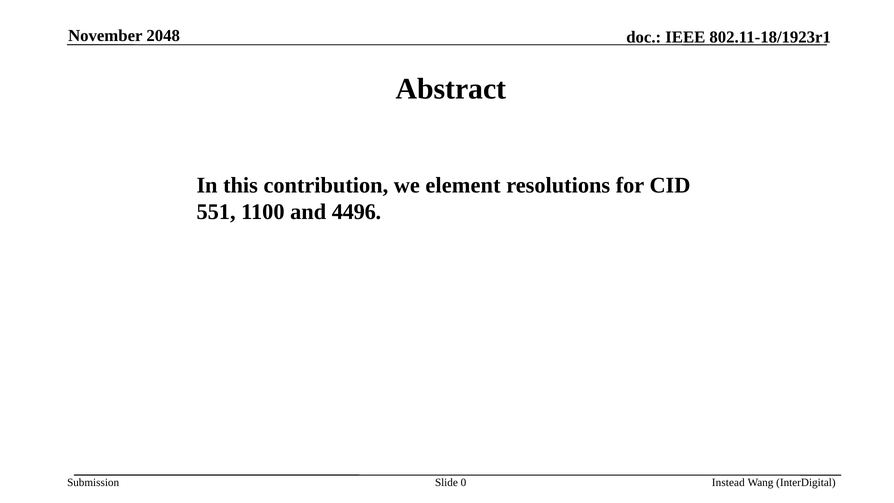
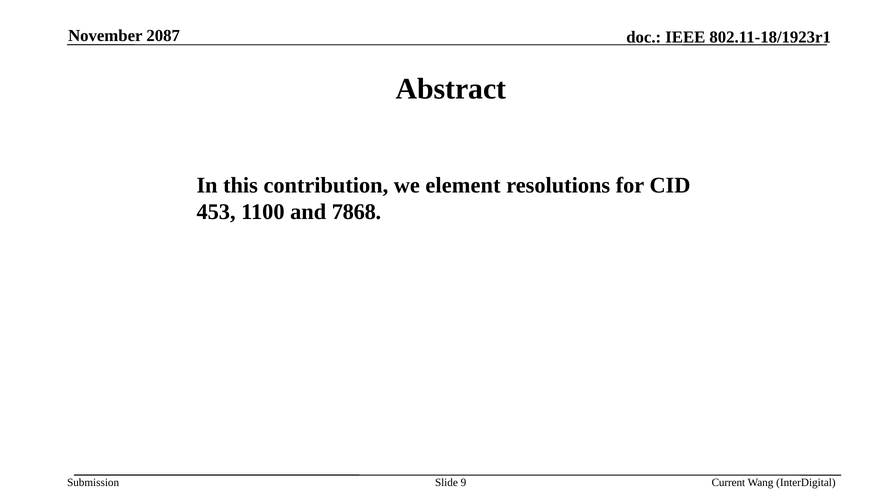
2048: 2048 -> 2087 (163, 36)
551: 551 -> 453 (216, 212)
4496: 4496 -> 7868 (356, 212)
0: 0 -> 9 (464, 482)
Instead: Instead -> Current (728, 482)
